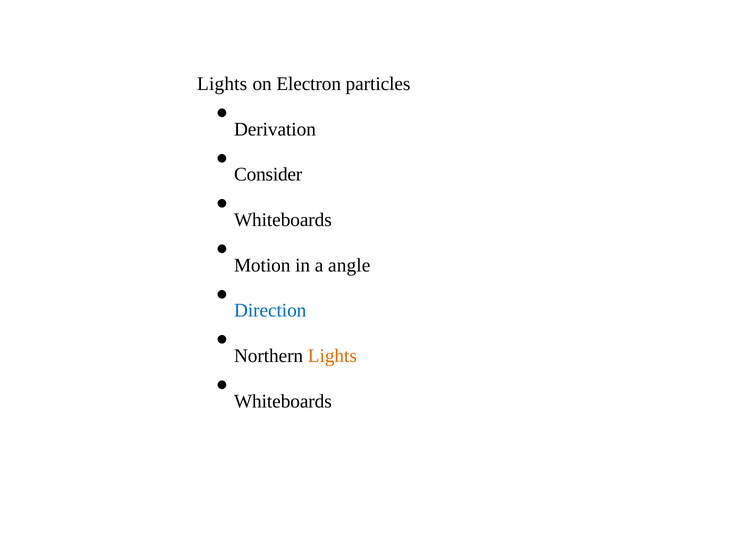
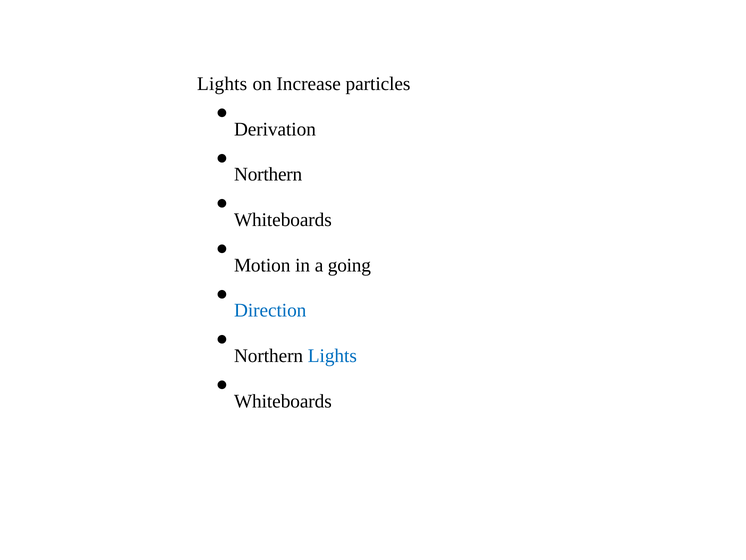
Electron: Electron -> Increase (309, 84)
Consider: Consider -> Northern (268, 174)
angle: angle -> going (349, 265)
Lights colour: orange -> blue (332, 356)
